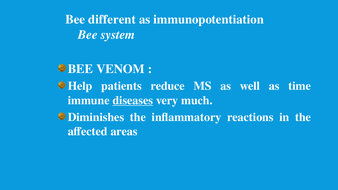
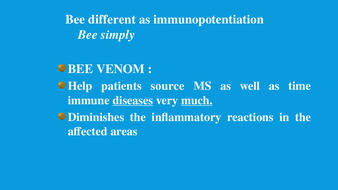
system: system -> simply (118, 35)
reduce: reduce -> source (168, 86)
much underline: none -> present (197, 100)
